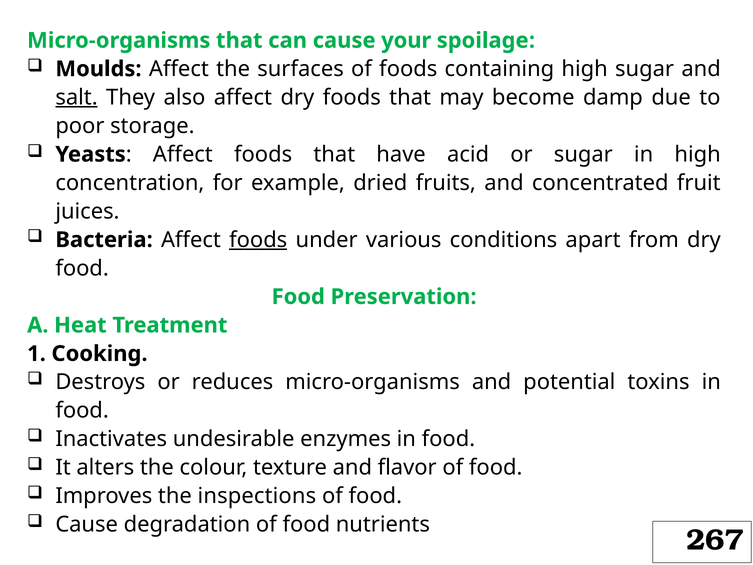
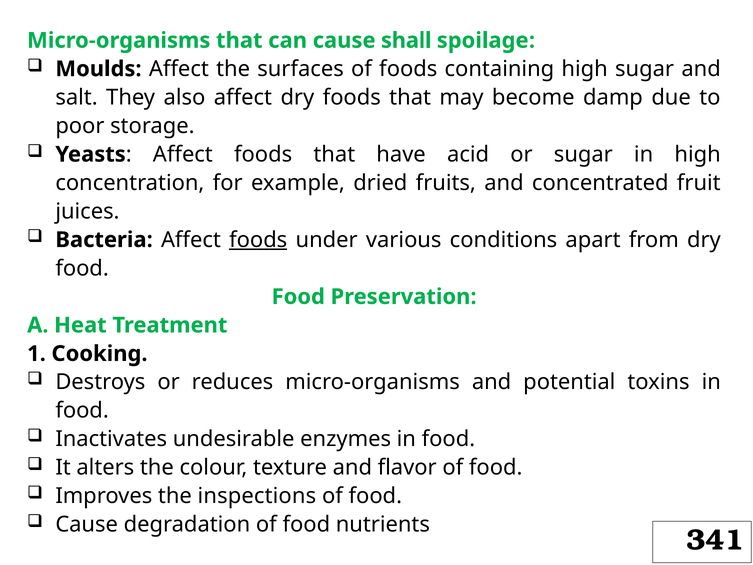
your: your -> shall (406, 40)
salt underline: present -> none (77, 97)
267: 267 -> 341 (715, 540)
